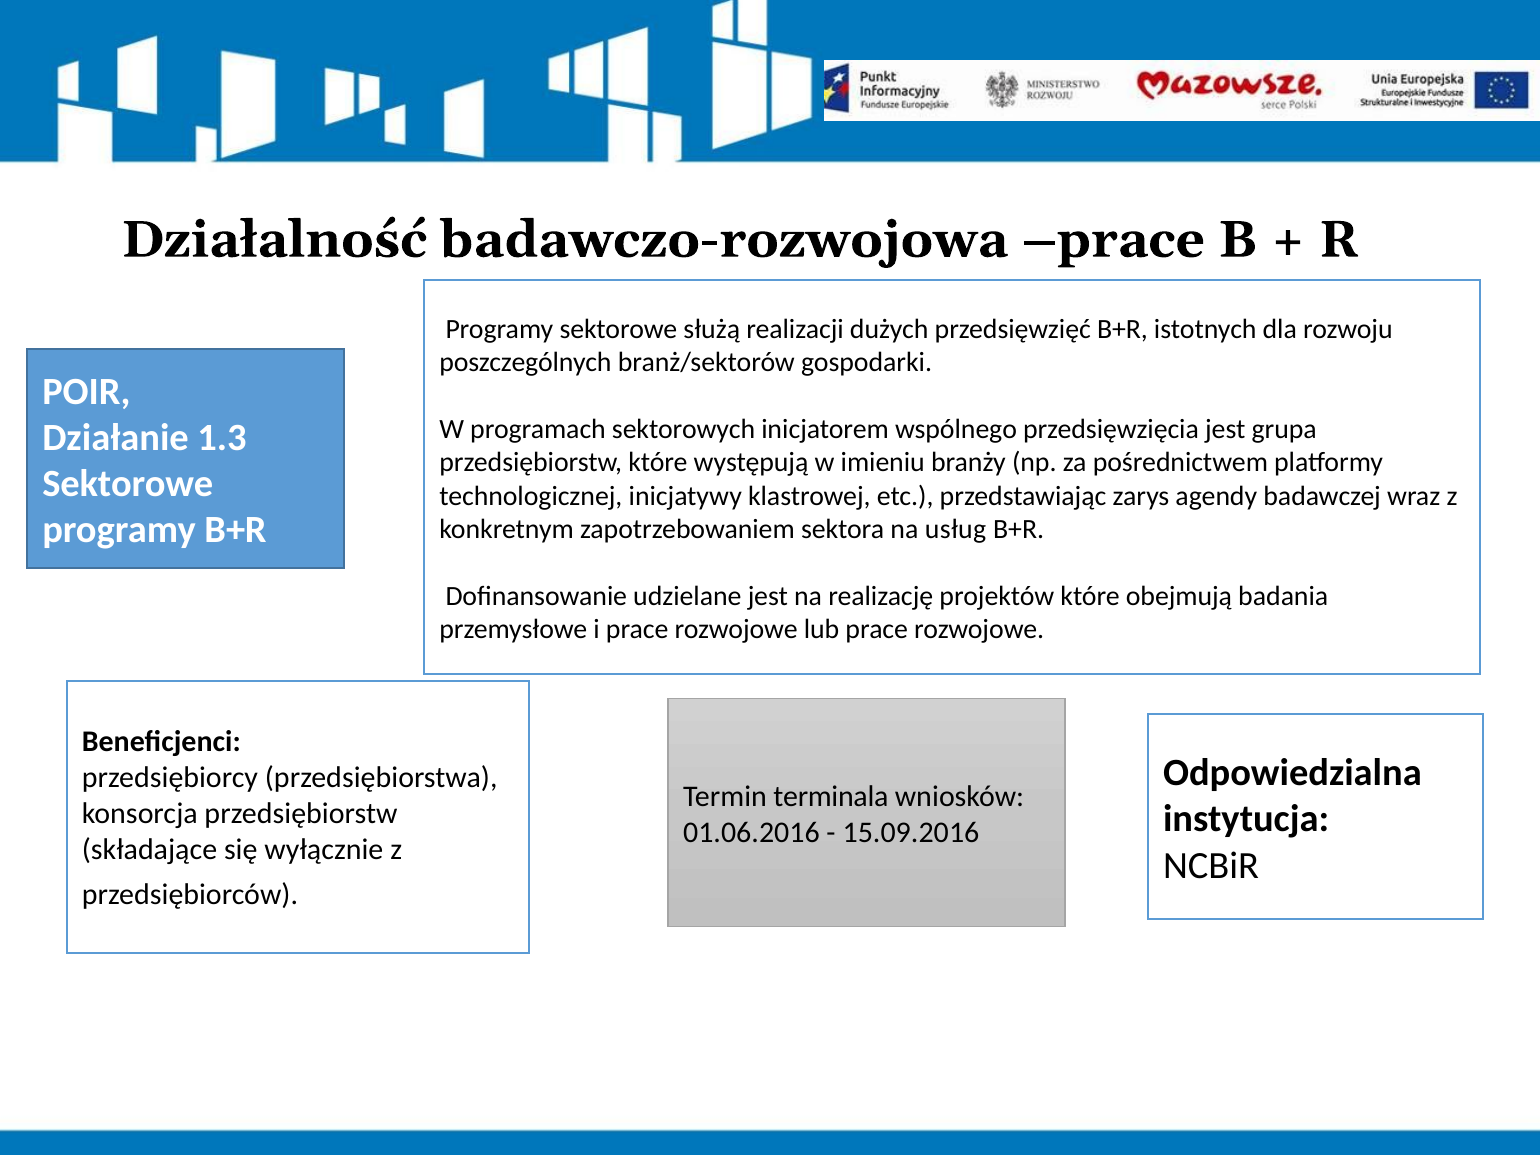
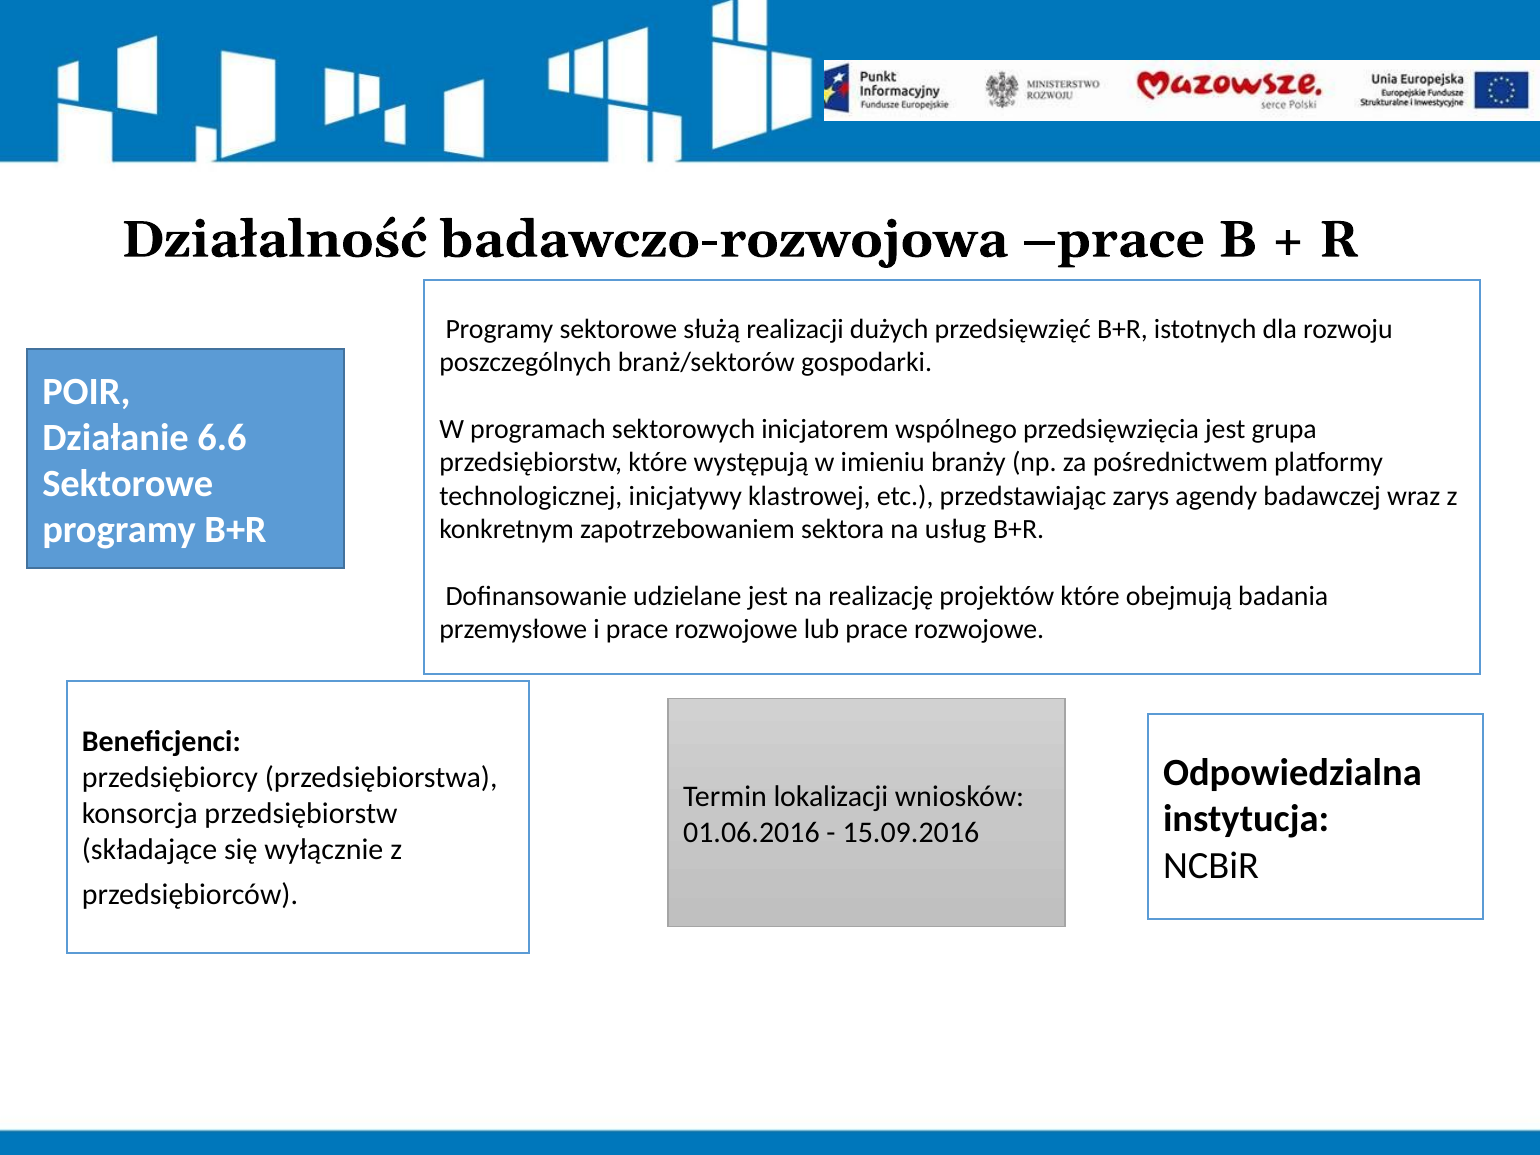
1.3: 1.3 -> 6.6 (222, 438)
terminala: terminala -> lokalizacji (831, 796)
